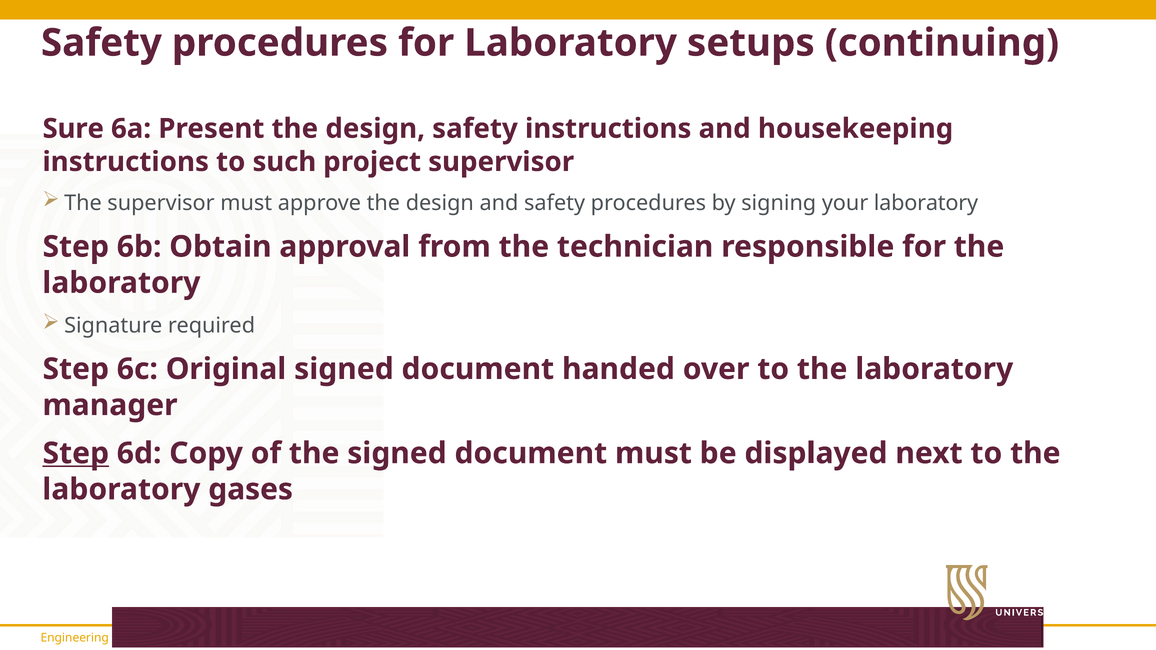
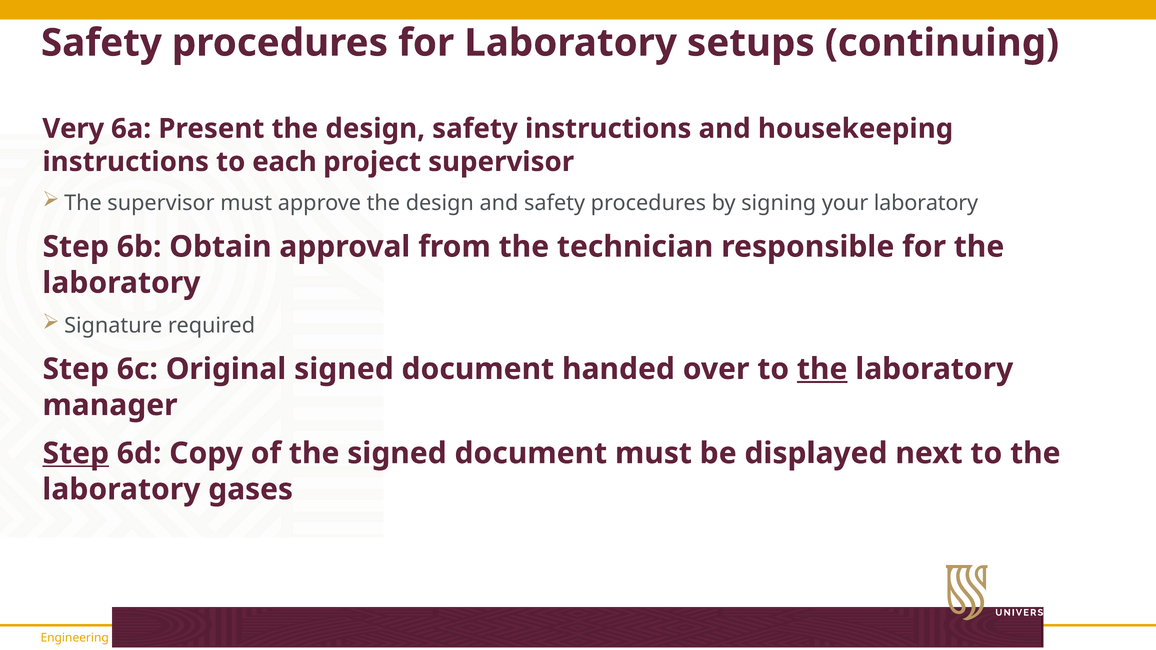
Sure: Sure -> Very (73, 129)
such: such -> each (284, 162)
the underline: none -> present (822, 369)
